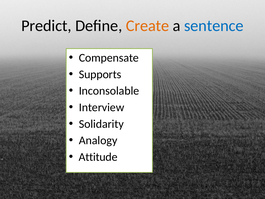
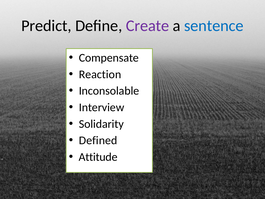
Create colour: orange -> purple (147, 26)
Supports: Supports -> Reaction (100, 74)
Analogy: Analogy -> Defined (98, 140)
